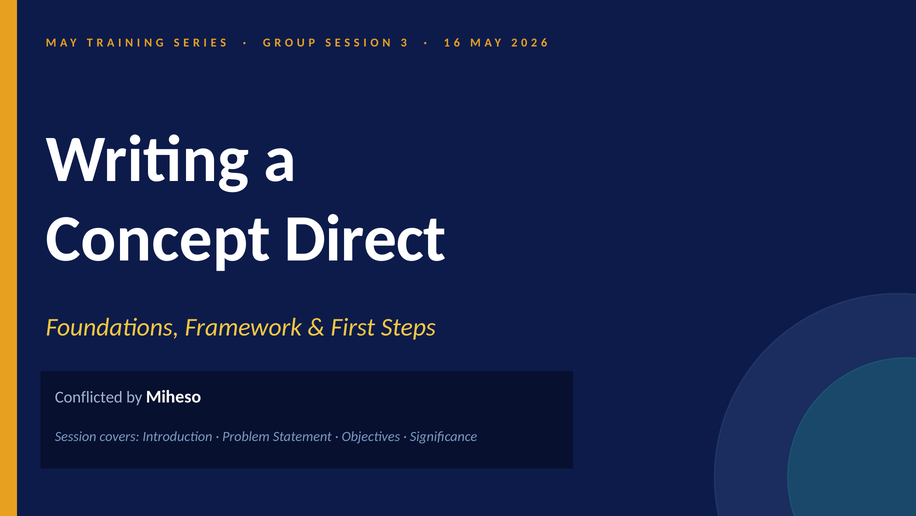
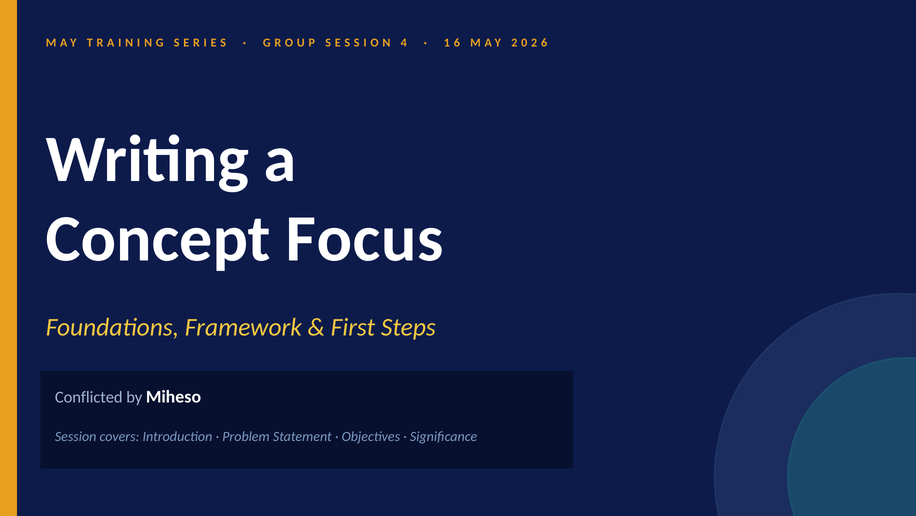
3: 3 -> 4 (404, 42)
Direct: Direct -> Focus (365, 238)
